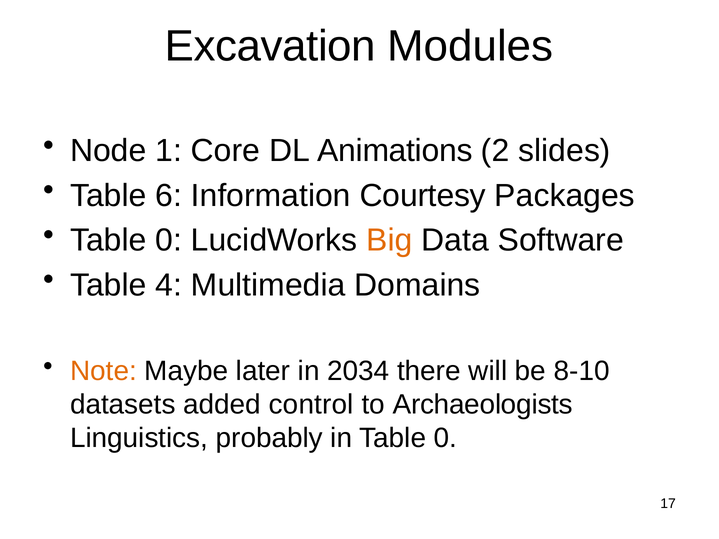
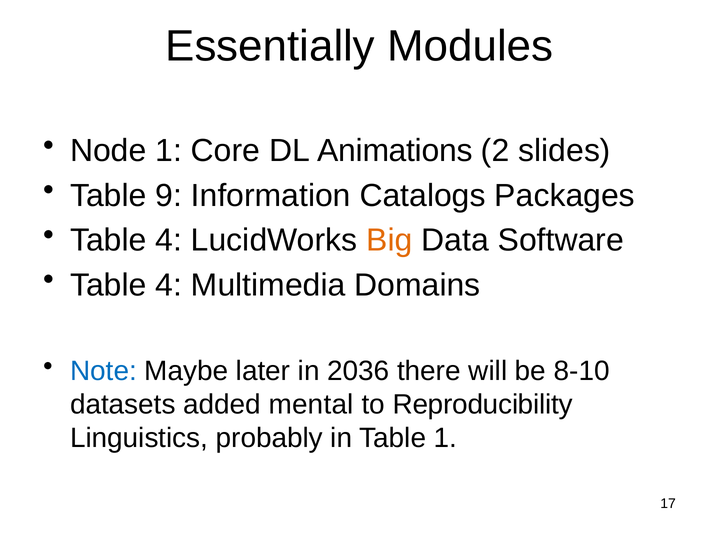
Excavation: Excavation -> Essentially (270, 46)
6: 6 -> 9 (169, 196)
Courtesy: Courtesy -> Catalogs (423, 196)
0: 0 -> 4 (169, 240)
Note colour: orange -> blue (103, 371)
2034: 2034 -> 2036 (358, 371)
control: control -> mental (311, 405)
Archaeologists: Archaeologists -> Reproducibility (483, 405)
in Table 0: 0 -> 1 (446, 438)
